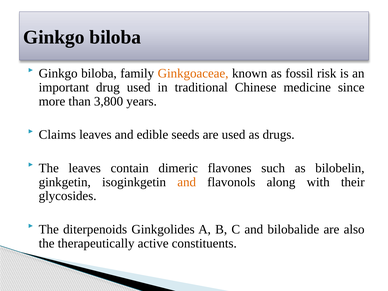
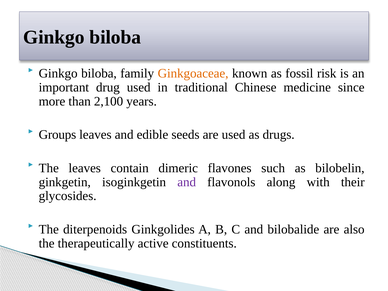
3,800: 3,800 -> 2,100 (109, 101)
Claims: Claims -> Groups (57, 135)
and colour: orange -> purple (187, 182)
